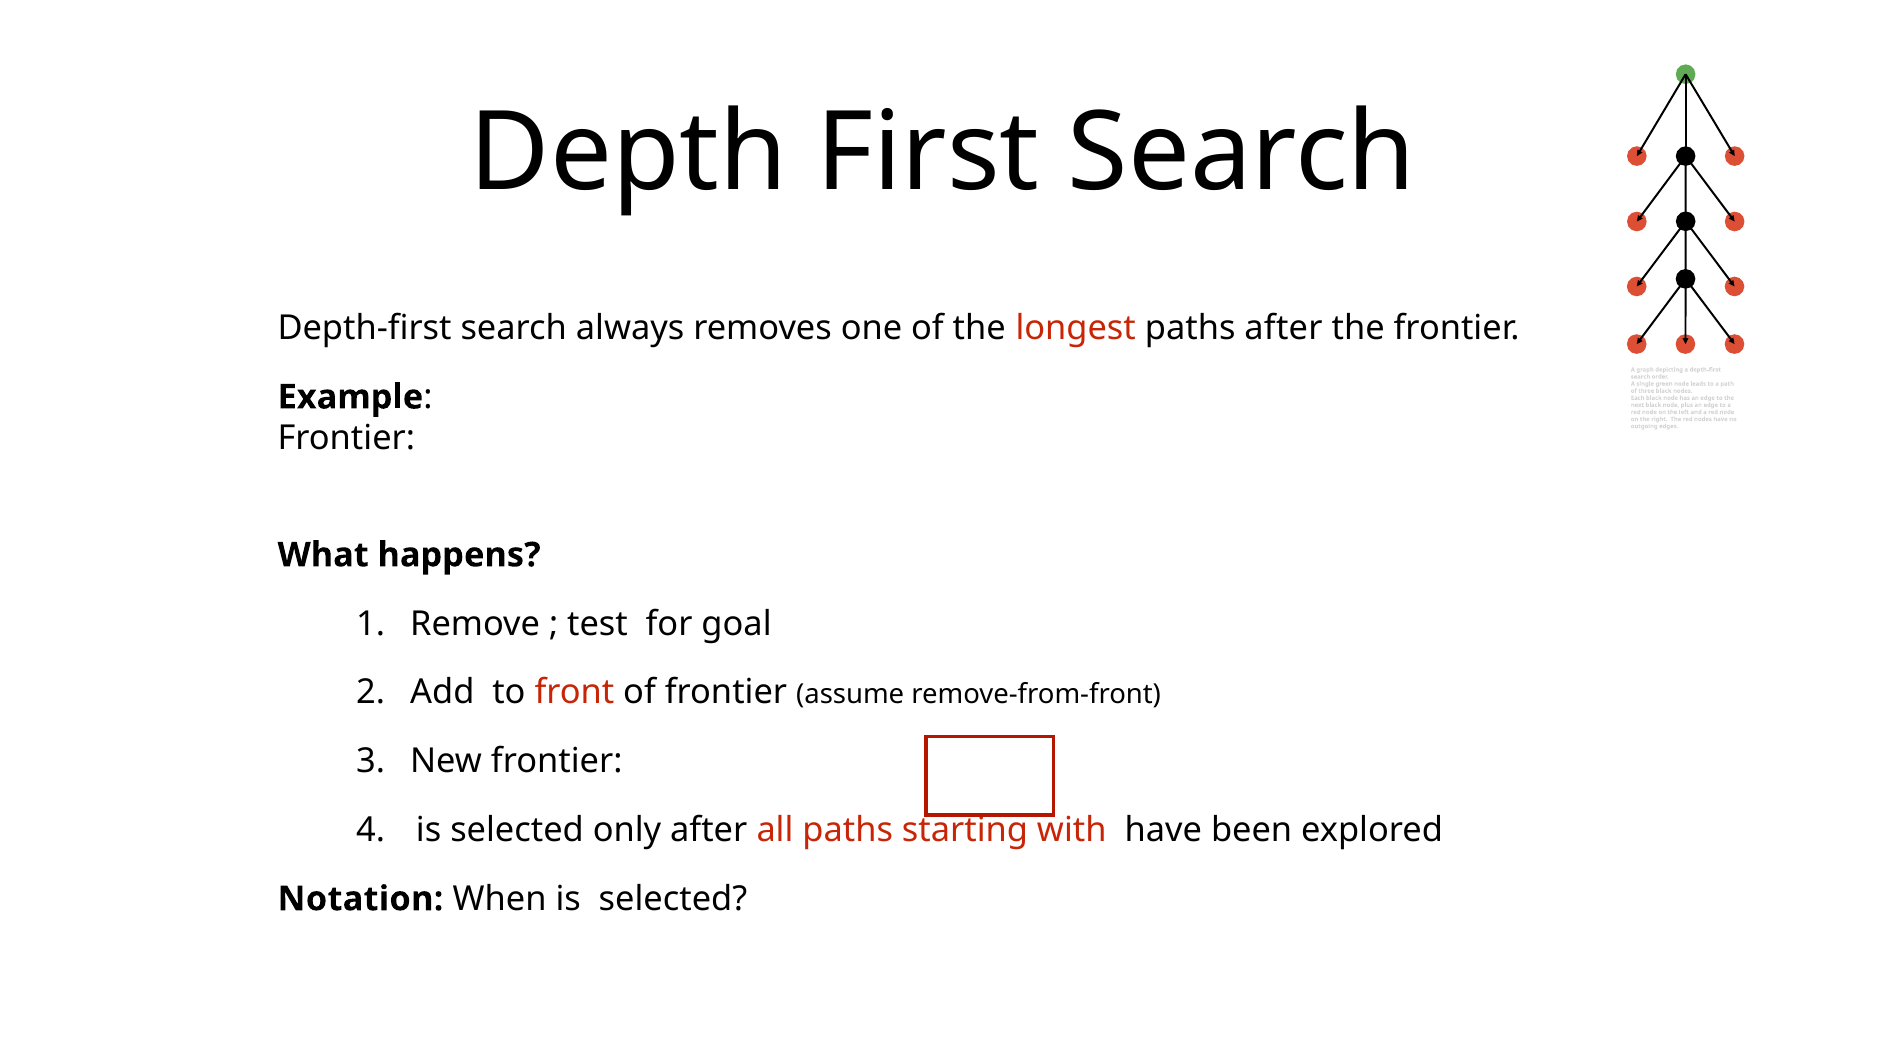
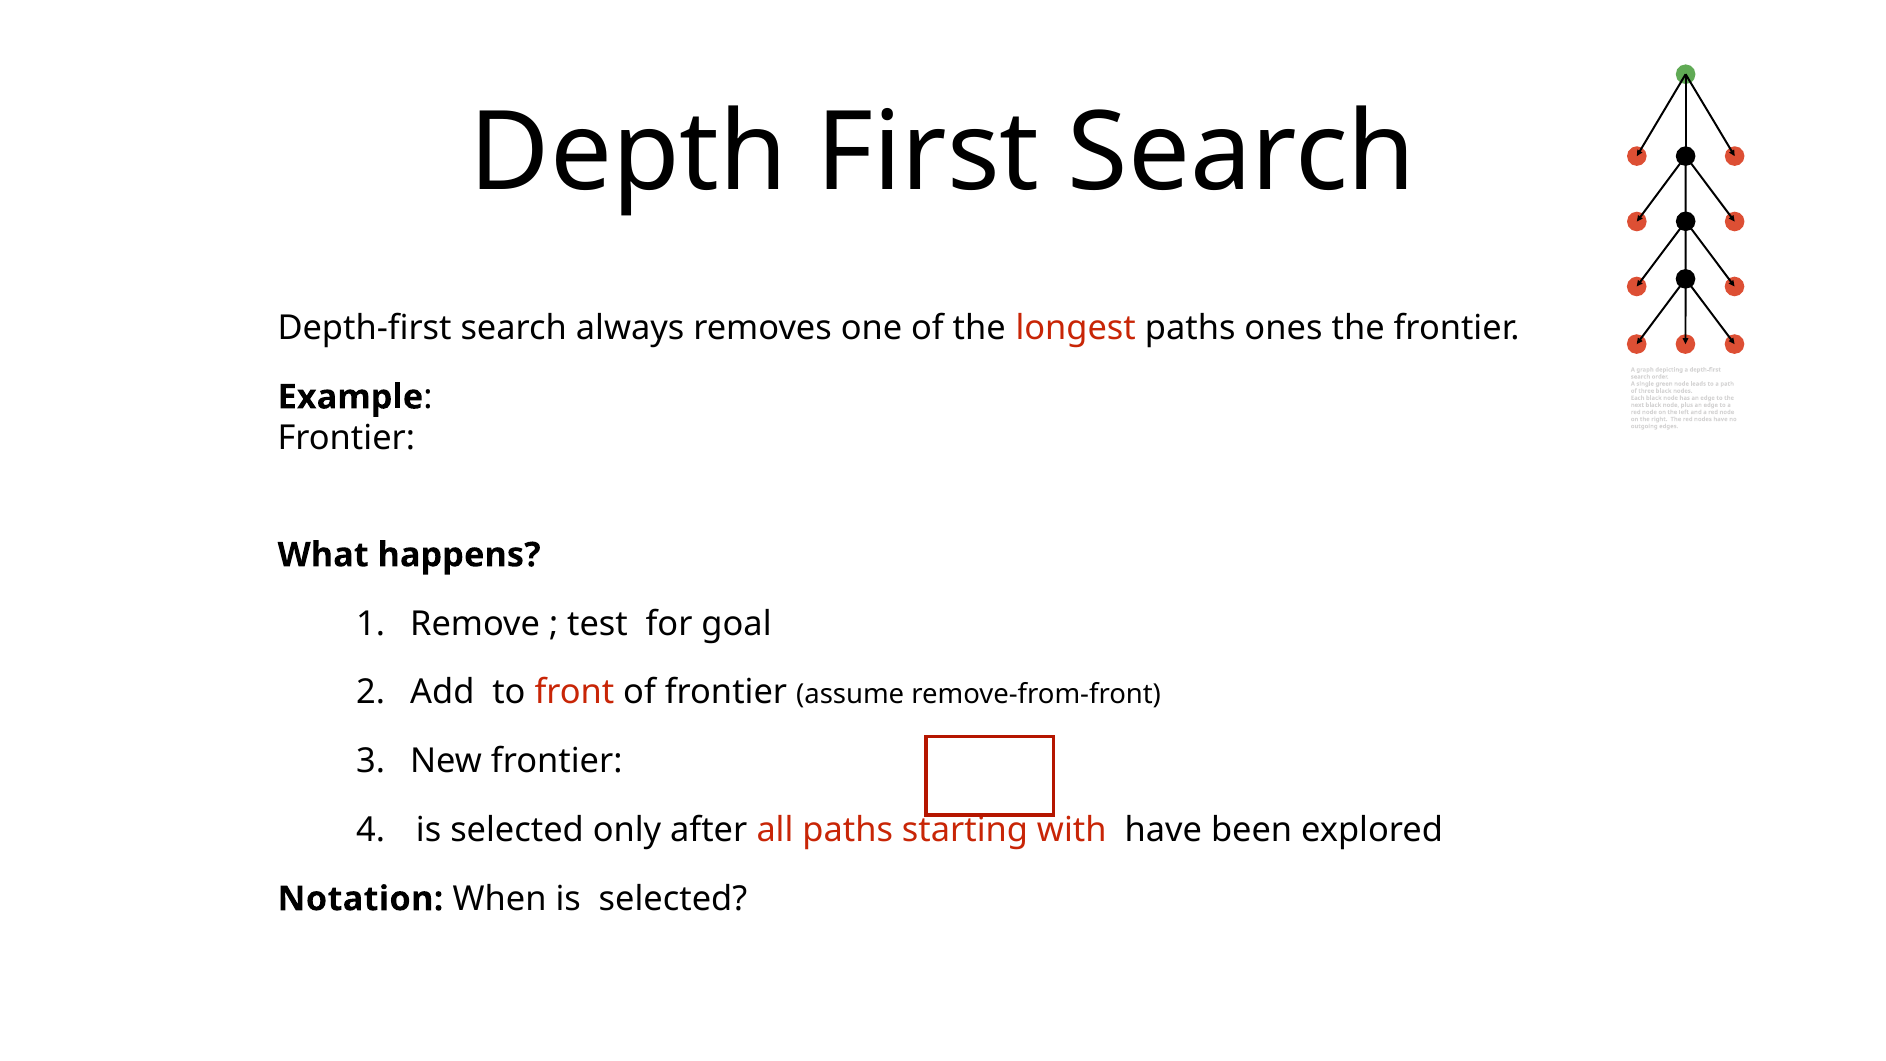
paths after: after -> ones (1284, 328)
